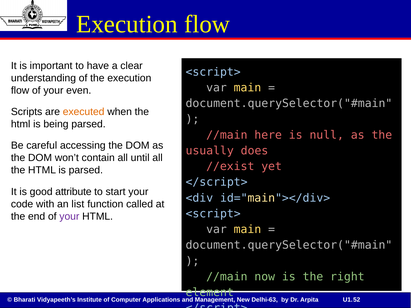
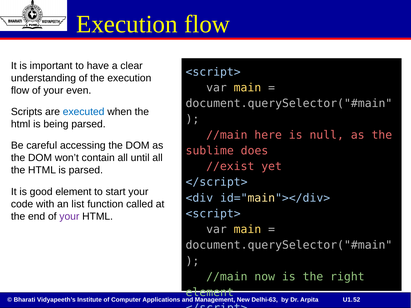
executed colour: orange -> blue (84, 112)
usually: usually -> sublime (210, 151)
good attribute: attribute -> element (73, 192)
